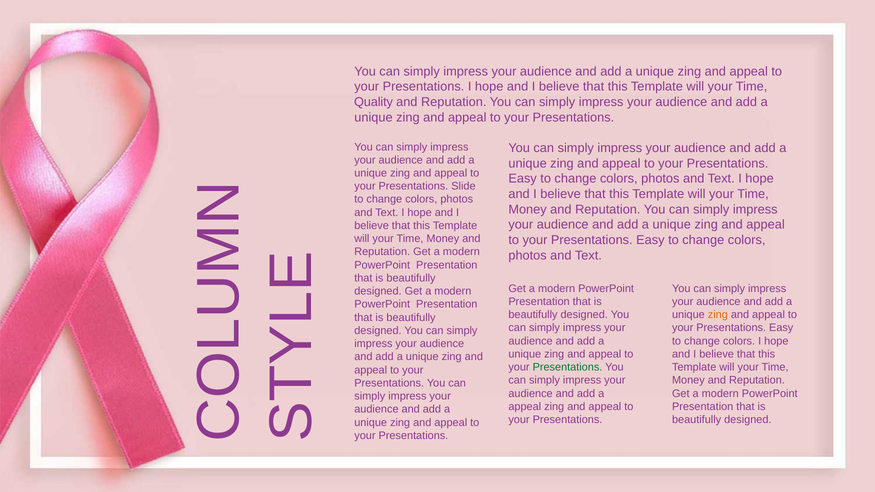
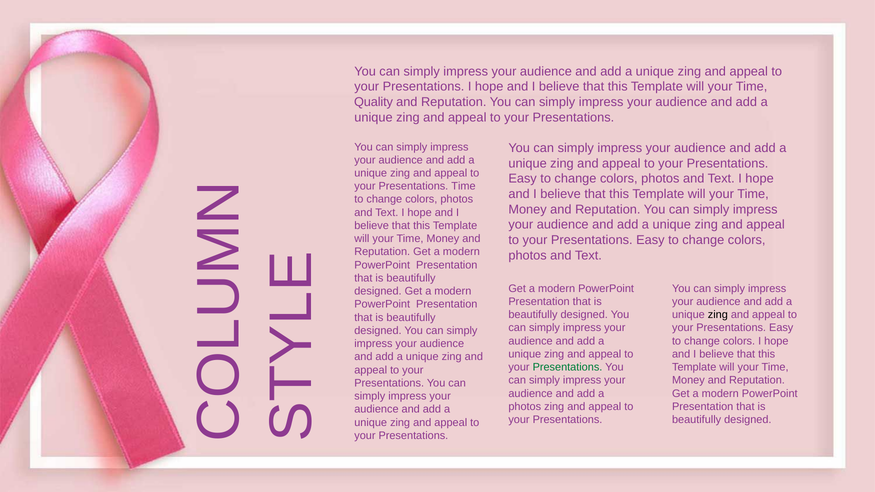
Presentations Slide: Slide -> Time (463, 186)
zing colour: orange -> black (718, 315)
appeal: appeal -> photos (525, 407)
